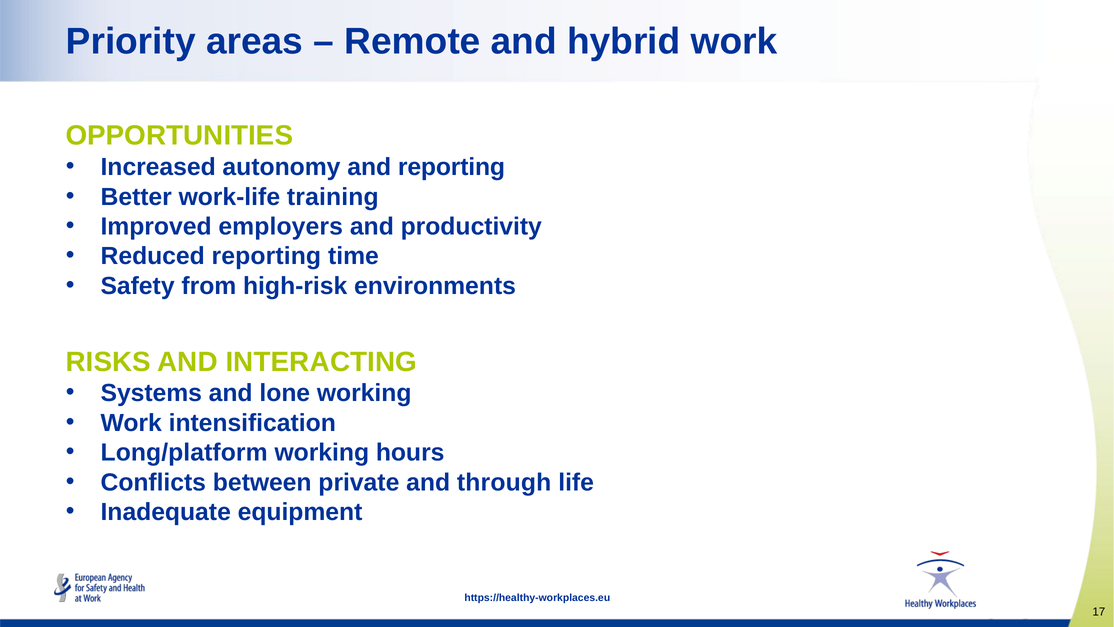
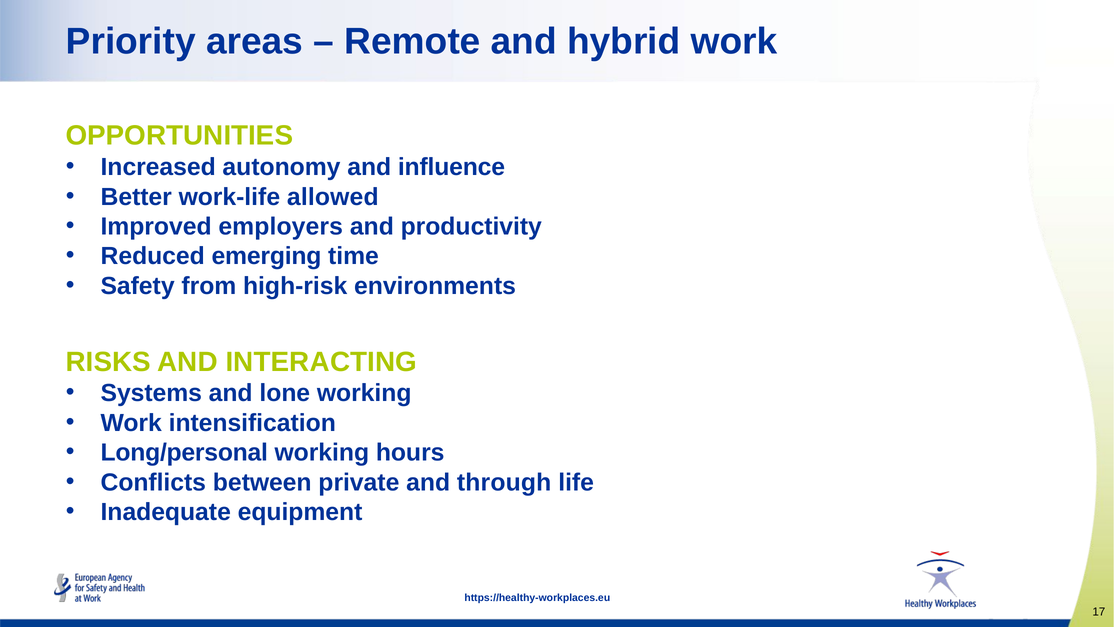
and reporting: reporting -> influence (451, 167)
training: training -> allowed (333, 197)
Reduced reporting: reporting -> emerging (266, 256)
Long/platform: Long/platform -> Long/personal (184, 452)
